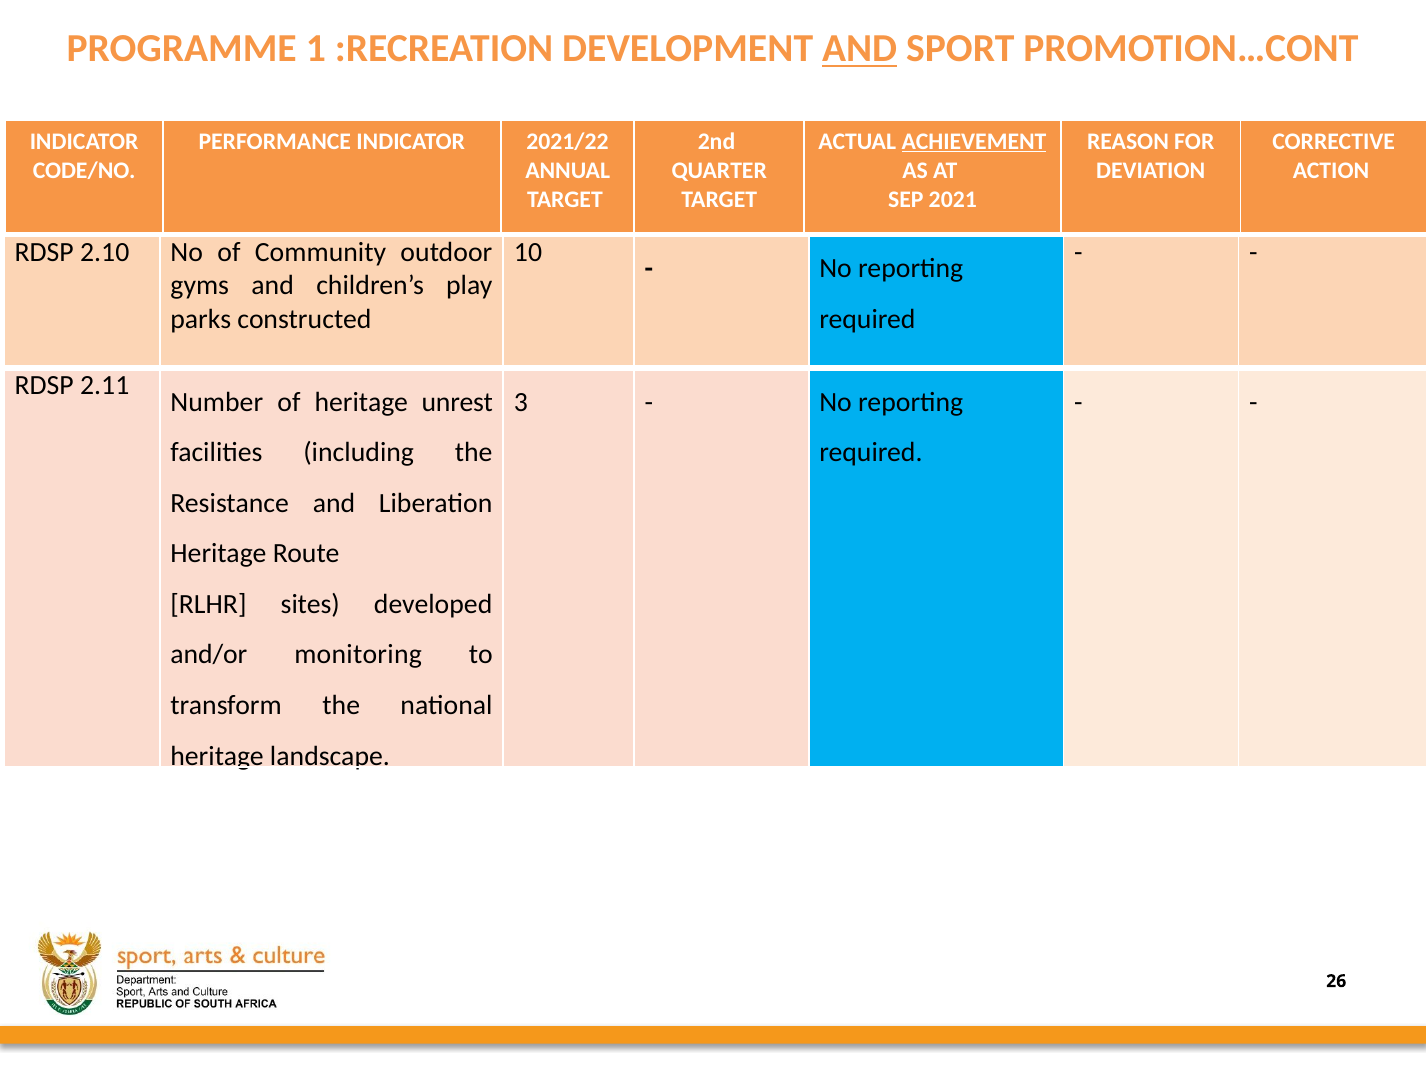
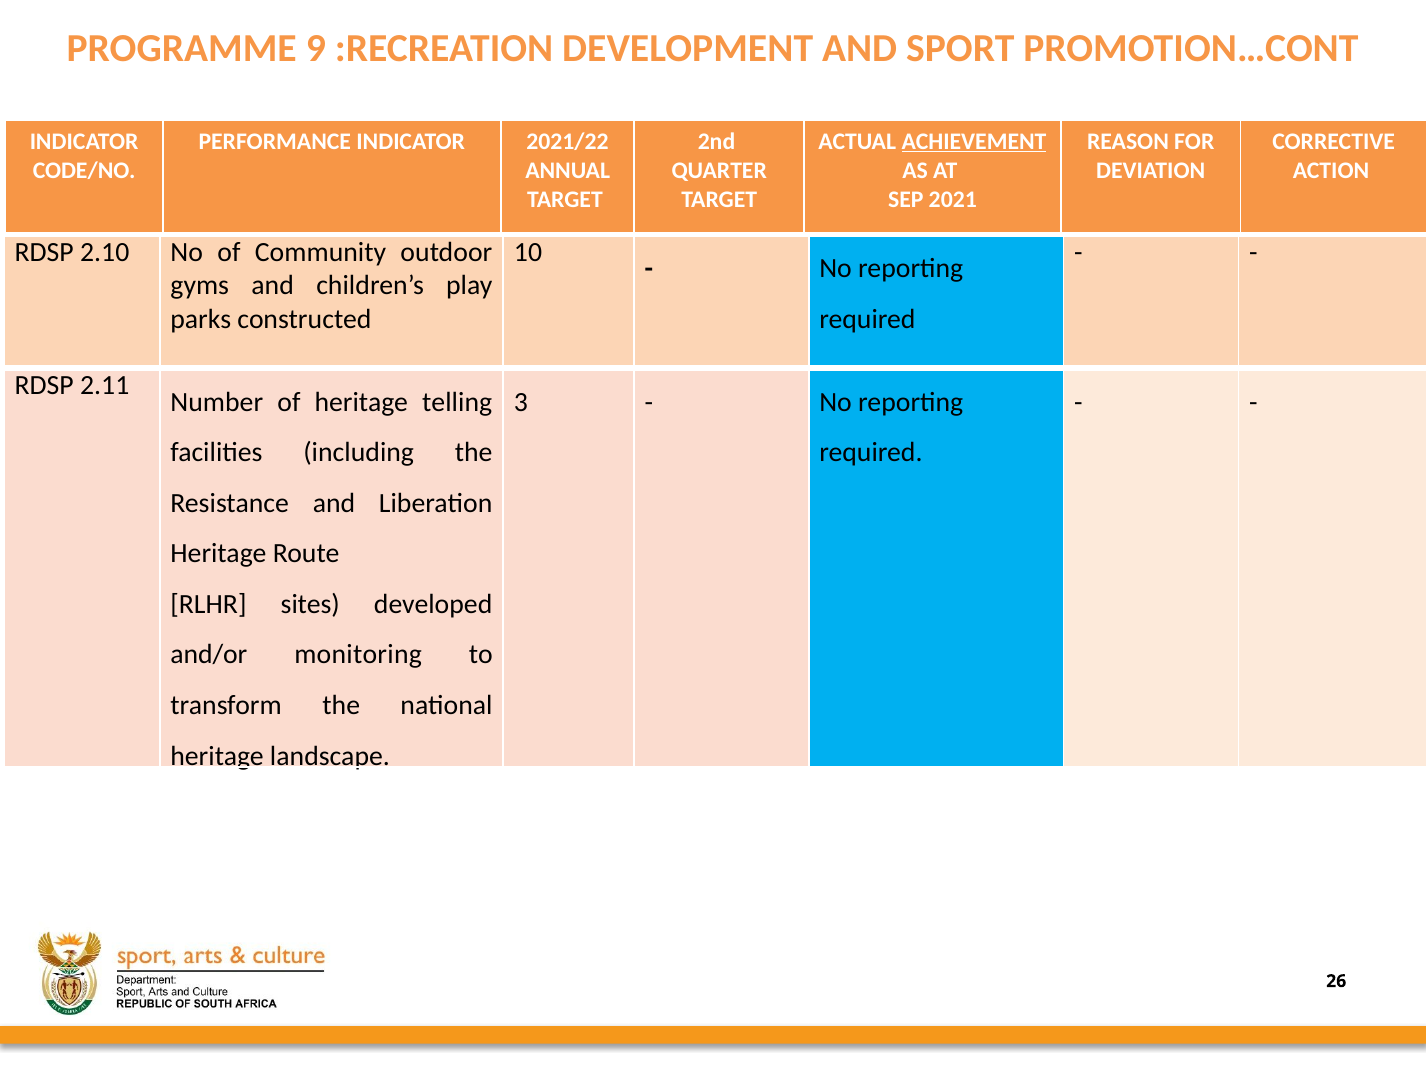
1: 1 -> 9 (316, 49)
AND underline: present -> none (860, 49)
unrest: unrest -> telling (457, 402)
